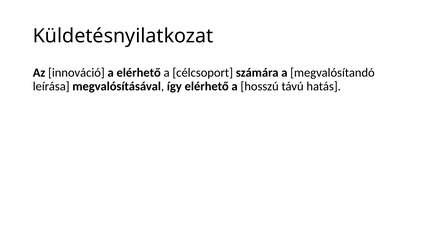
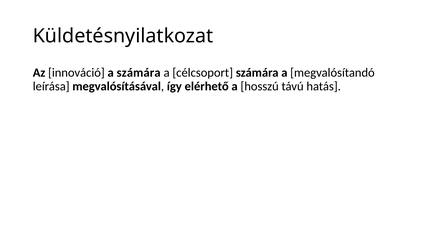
a elérhető: elérhető -> számára (139, 73)
